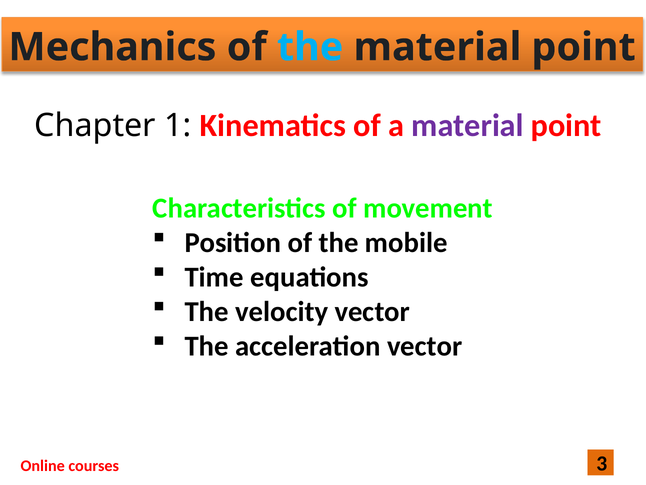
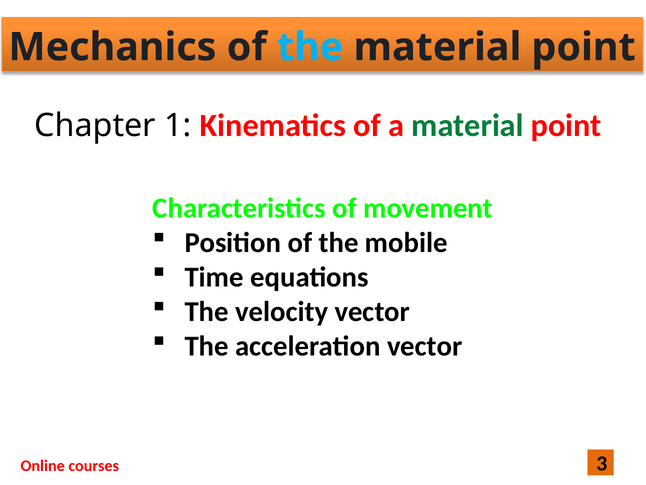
material colour: purple -> green (467, 125)
